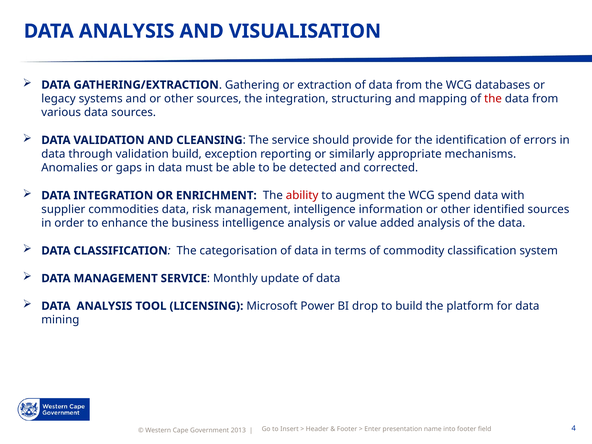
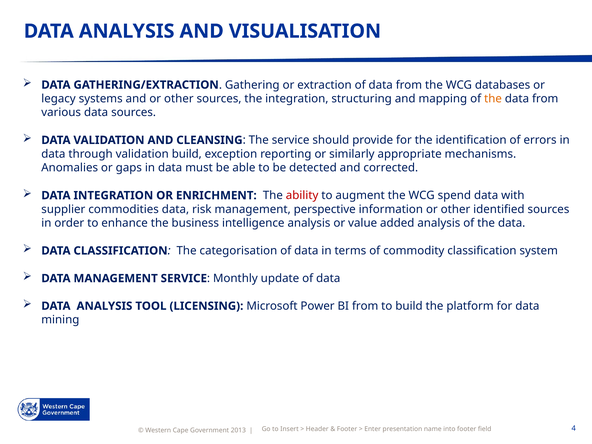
the colour: red -> orange (493, 99)
management intelligence: intelligence -> perspective (325, 209)
BI drop: drop -> from (365, 306)
